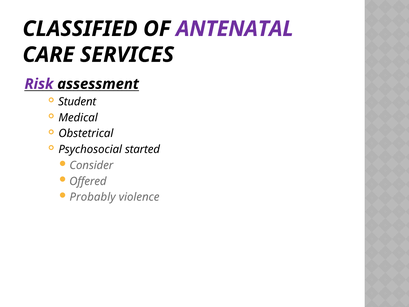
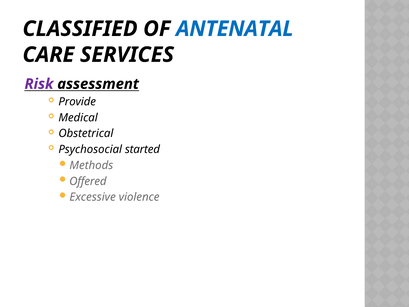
ANTENATAL colour: purple -> blue (235, 29)
Student: Student -> Provide (77, 102)
Consider: Consider -> Methods (91, 165)
Probably: Probably -> Excessive (93, 197)
